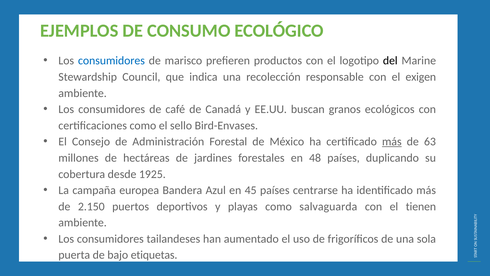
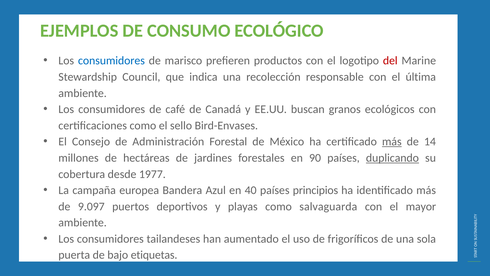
del colour: black -> red (390, 61)
exigen: exigen -> última (421, 77)
63: 63 -> 14 (430, 142)
48: 48 -> 90 (315, 158)
duplicando underline: none -> present (392, 158)
1925: 1925 -> 1977 (152, 174)
45: 45 -> 40 (251, 190)
centrarse: centrarse -> principios (315, 190)
2.150: 2.150 -> 9.097 (91, 206)
tienen: tienen -> mayor (421, 206)
